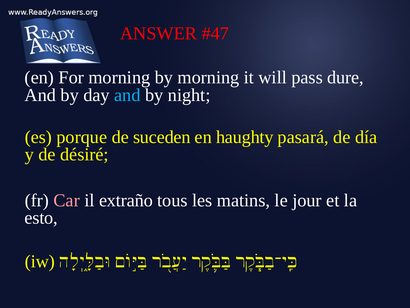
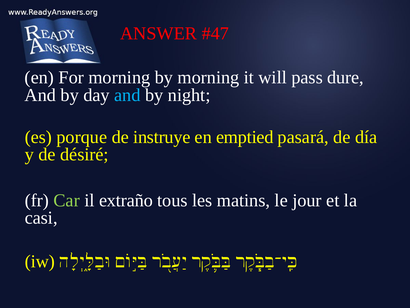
suceden: suceden -> instruye (162, 137)
haughty: haughty -> emptied (245, 137)
Car colour: pink -> light green (67, 200)
esto: esto -> casi (41, 218)
